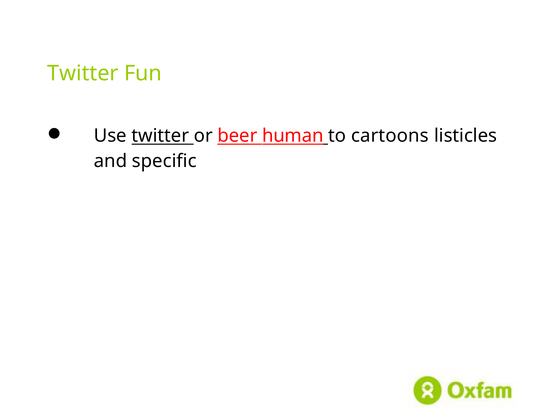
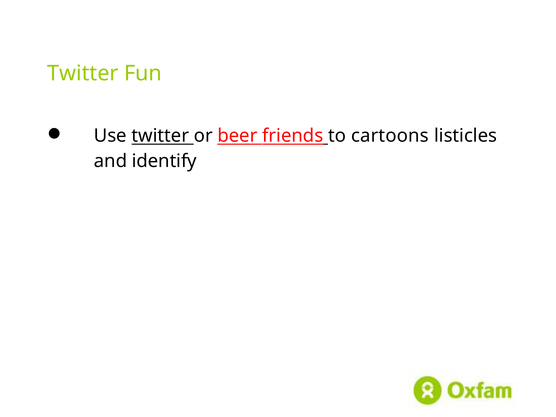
human: human -> friends (293, 136)
specific: specific -> identify (164, 161)
